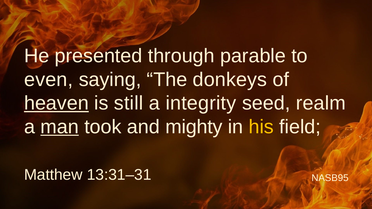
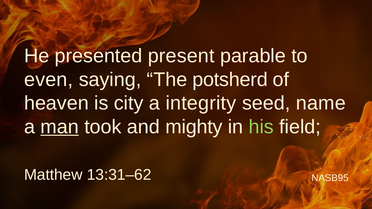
through: through -> present (181, 56)
donkeys: donkeys -> potsherd (230, 80)
heaven underline: present -> none (56, 103)
still: still -> city (129, 103)
realm: realm -> name (321, 103)
his colour: yellow -> light green (261, 127)
13:31–31: 13:31–31 -> 13:31–62 (119, 175)
